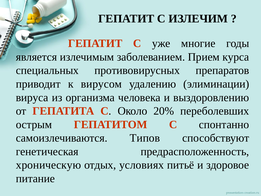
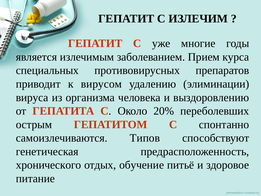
хроническую: хроническую -> хронического (49, 165)
условиях: условиях -> обучение (142, 165)
